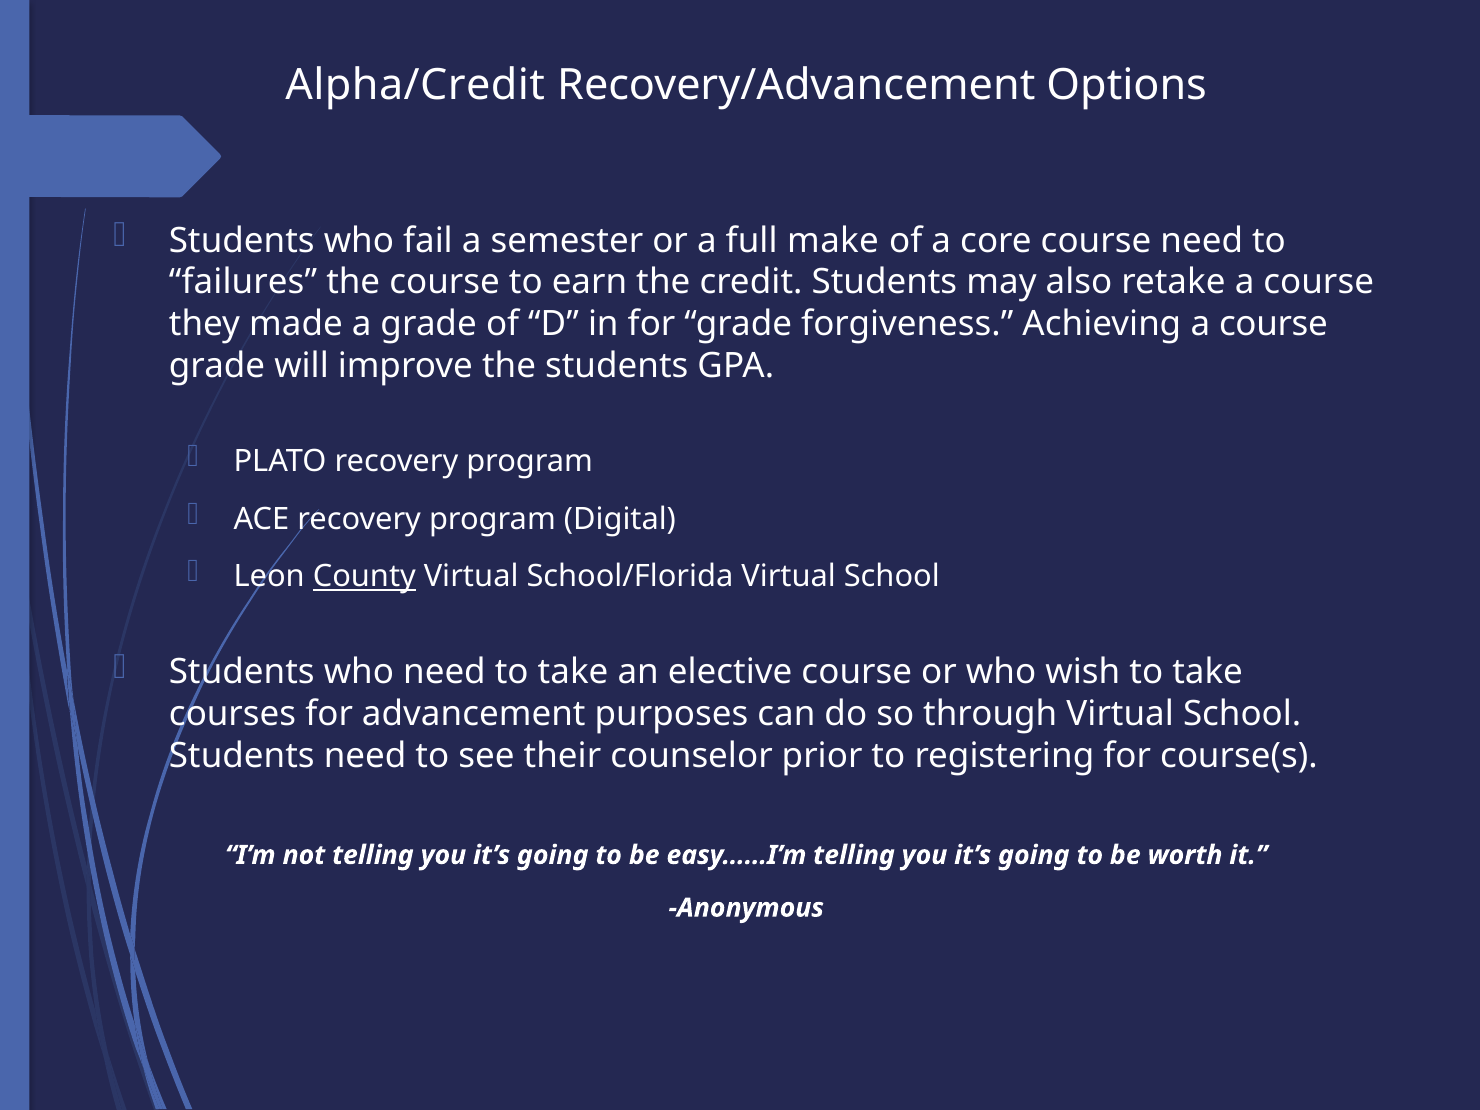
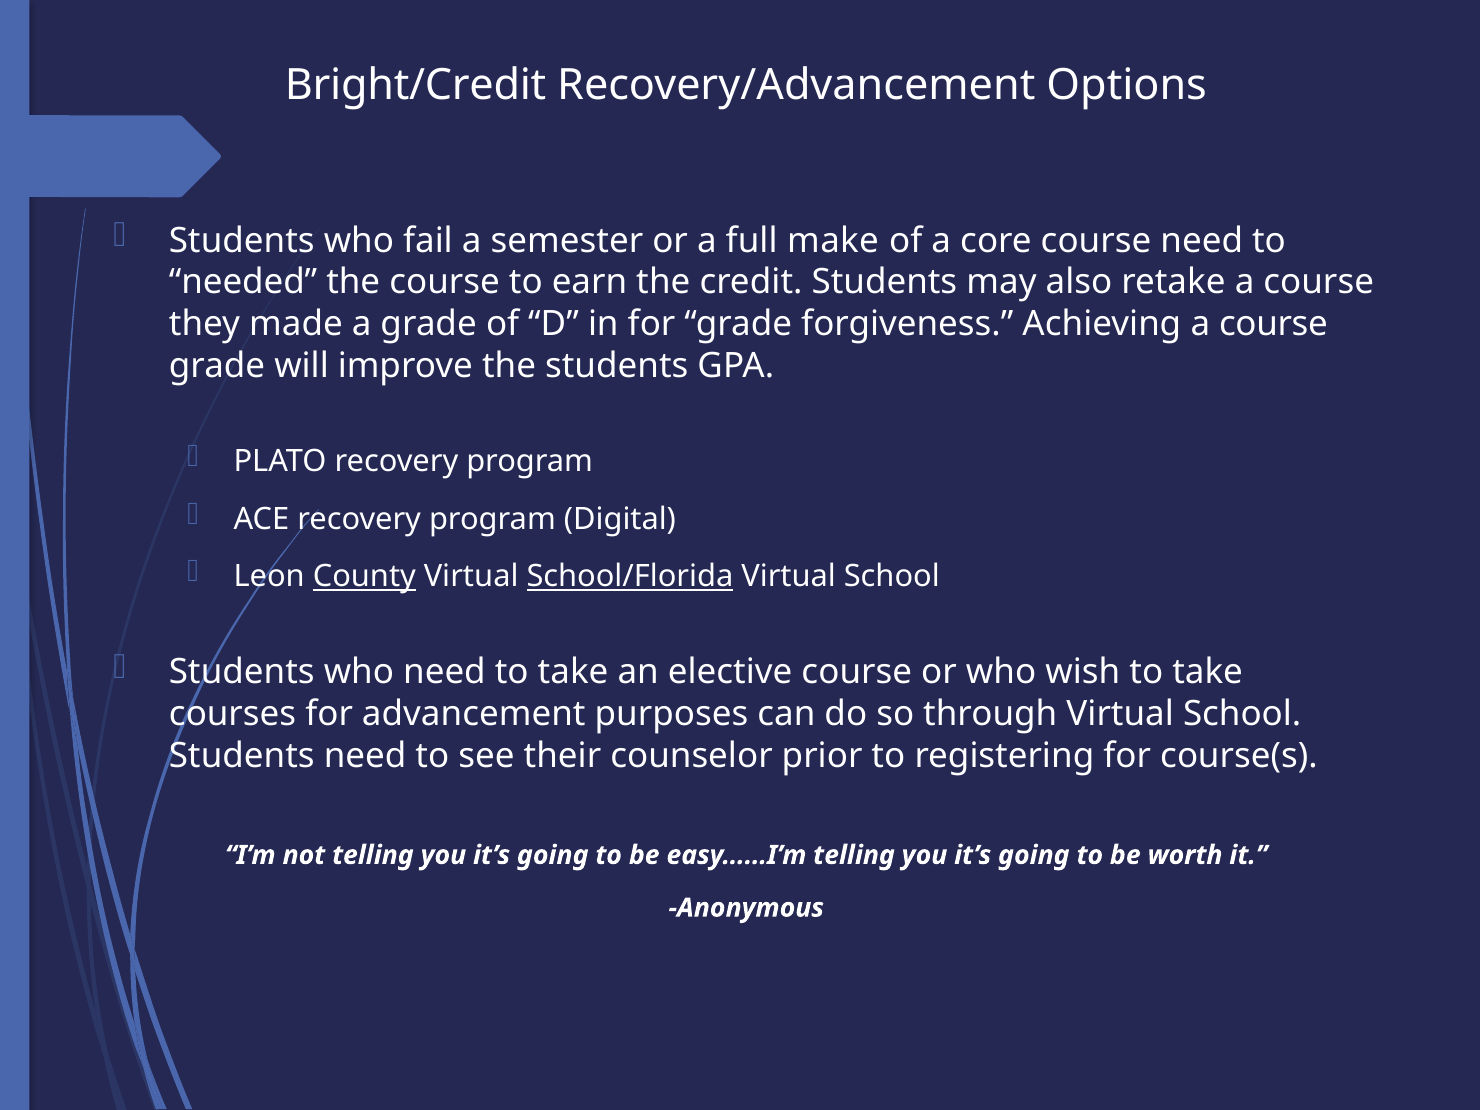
Alpha/Credit: Alpha/Credit -> Bright/Credit (416, 86)
failures: failures -> needed (243, 282)
School/Florida underline: none -> present (630, 577)
